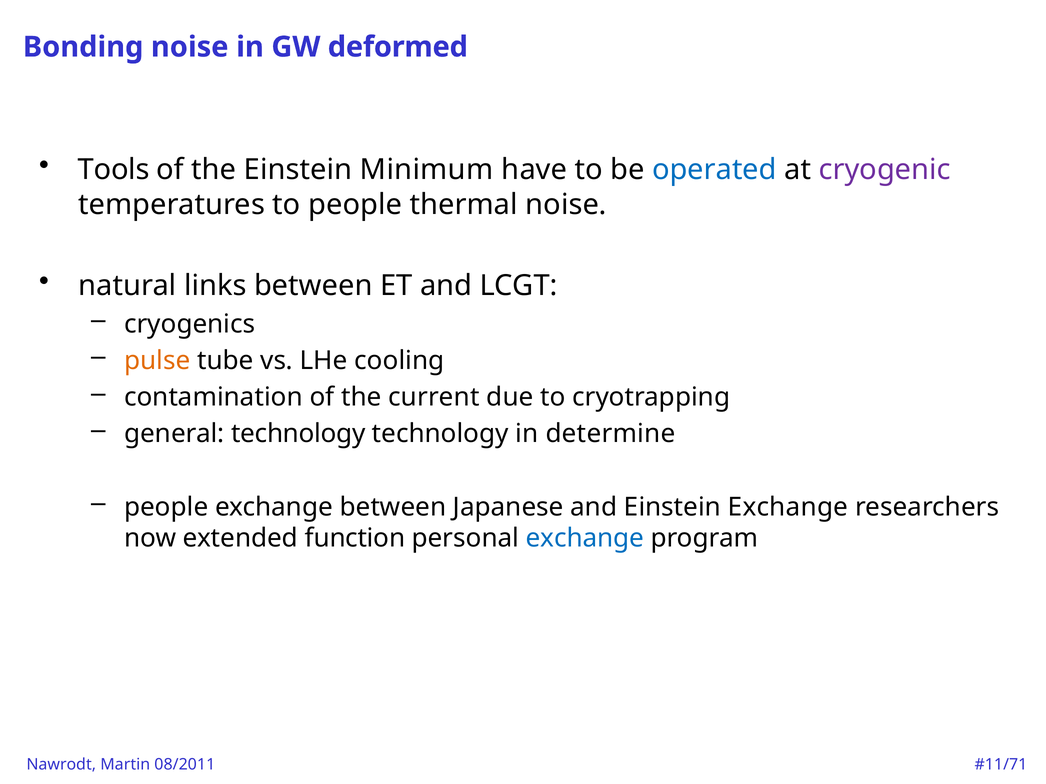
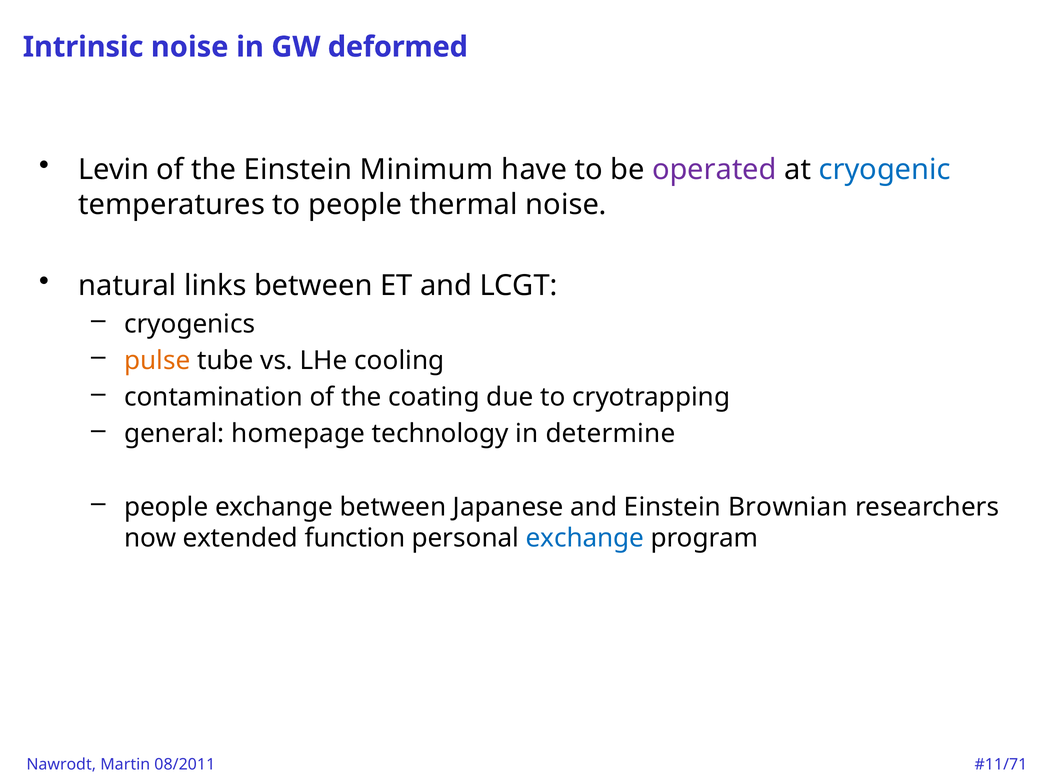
Bonding: Bonding -> Intrinsic (83, 47)
Tools: Tools -> Levin (114, 170)
operated colour: blue -> purple (714, 170)
cryogenic colour: purple -> blue (885, 170)
current: current -> coating (434, 397)
general technology: technology -> homepage (298, 434)
Einstein Exchange: Exchange -> Brownian (788, 507)
